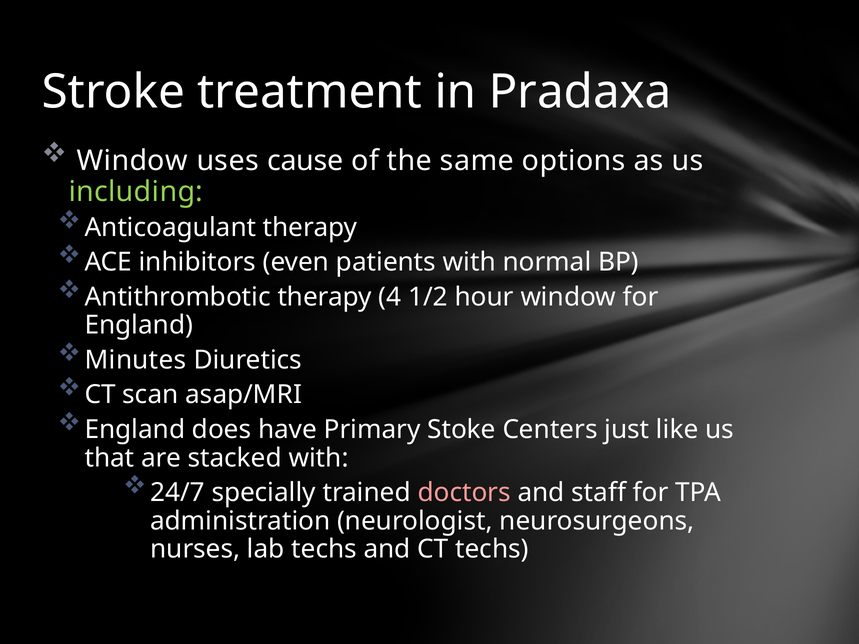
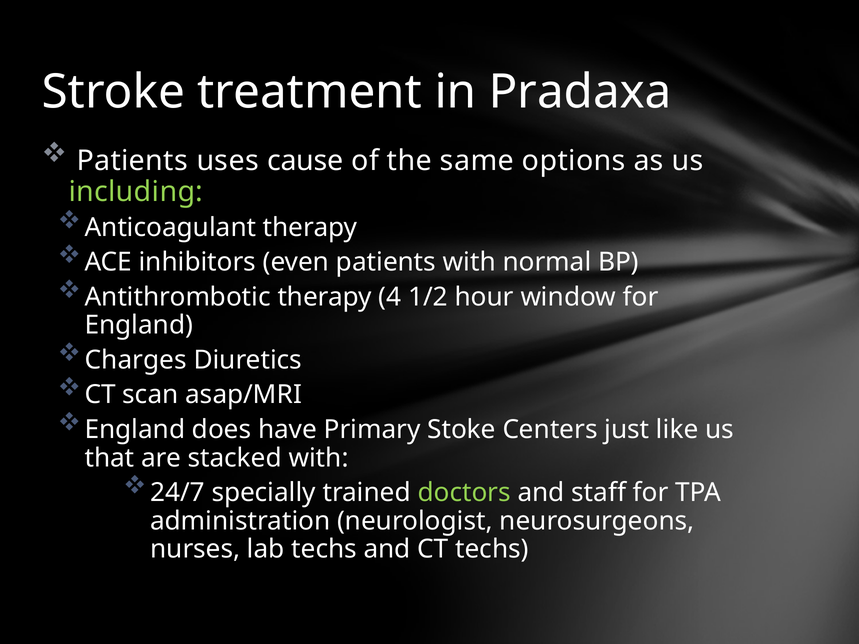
Window: Window -> Patients (132, 161)
Minutes: Minutes -> Charges (136, 360)
doctors colour: pink -> light green (464, 493)
